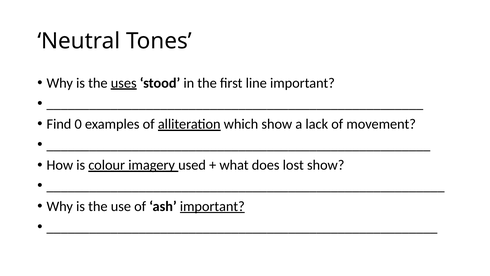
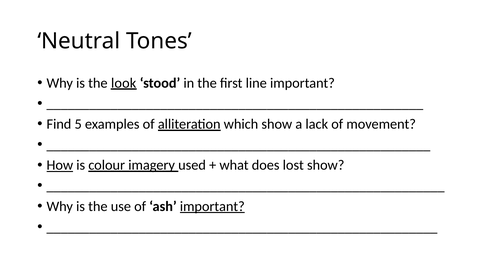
uses: uses -> look (124, 83)
0: 0 -> 5 (78, 124)
How underline: none -> present (60, 165)
